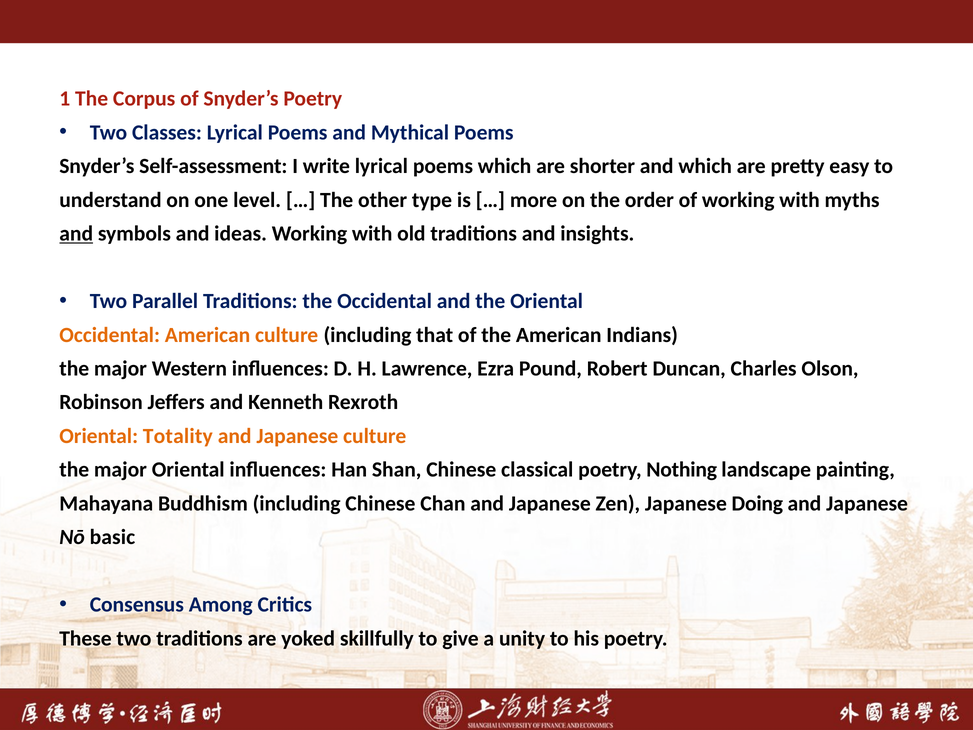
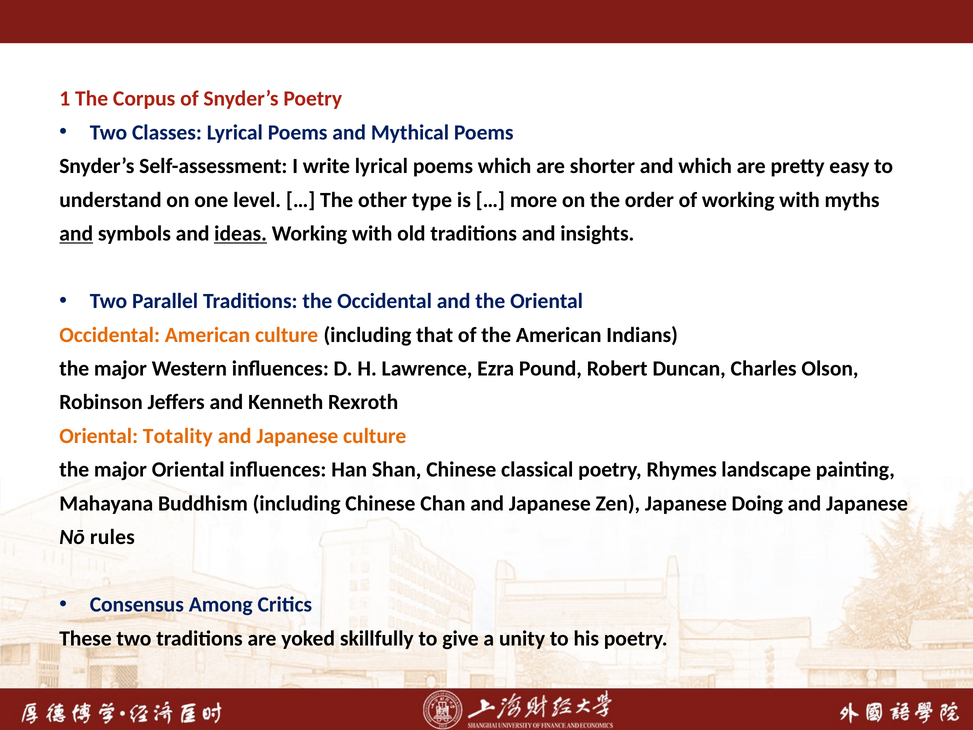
ideas underline: none -> present (241, 234)
Nothing: Nothing -> Rhymes (682, 470)
basic: basic -> rules (112, 537)
